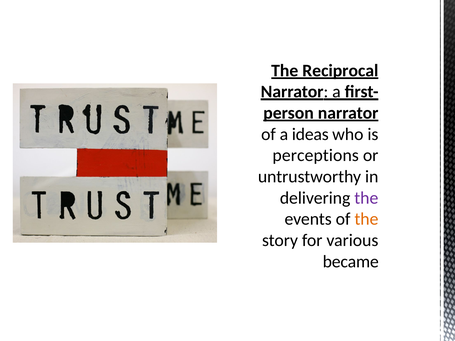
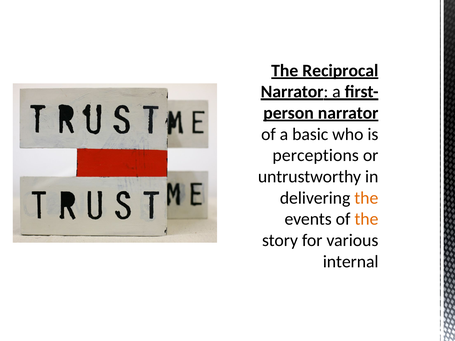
ideas: ideas -> basic (310, 134)
the colour: purple -> orange (366, 198)
became: became -> internal (351, 262)
